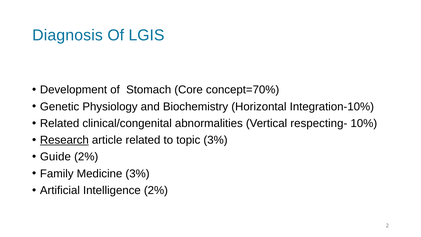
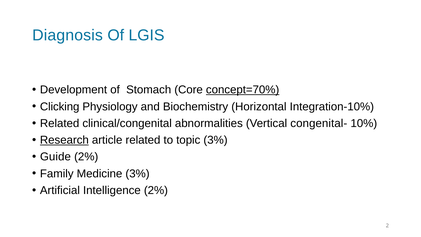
concept=70% underline: none -> present (243, 90)
Genetic: Genetic -> Clicking (60, 107)
respecting-: respecting- -> congenital- (319, 123)
